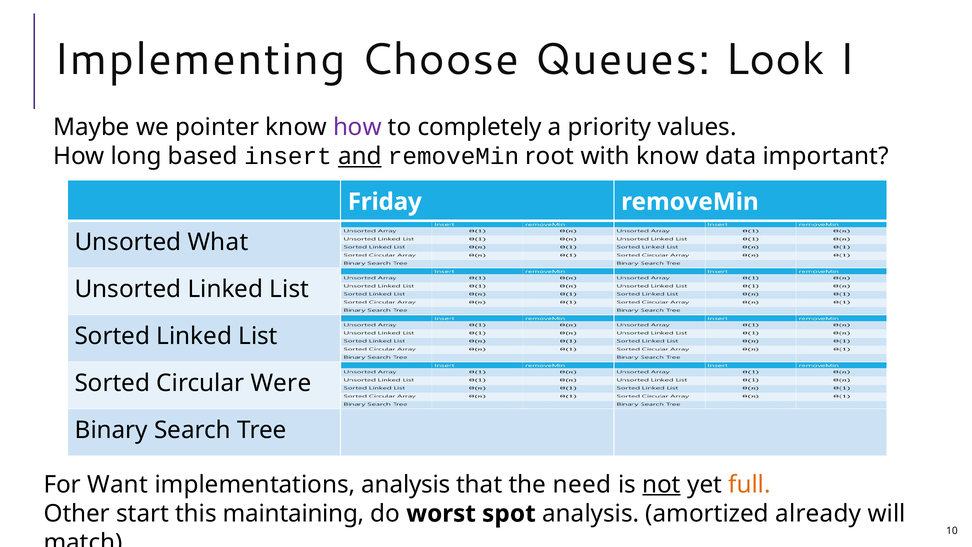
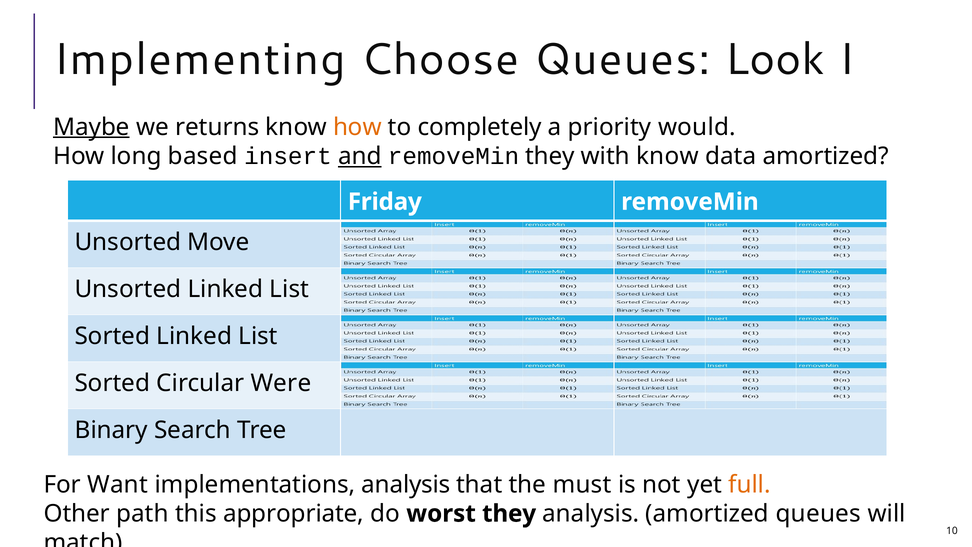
Maybe underline: none -> present (91, 127)
pointer: pointer -> returns (217, 127)
how colour: purple -> orange (357, 127)
values: values -> would (697, 127)
removeMin root: root -> they (550, 156)
data important: important -> amortized (826, 156)
What: What -> Move (218, 242)
need: need -> must (582, 484)
not underline: present -> none (662, 484)
start: start -> path (143, 513)
maintaining: maintaining -> appropriate (294, 513)
worst spot: spot -> they (509, 513)
amortized already: already -> queues (818, 513)
